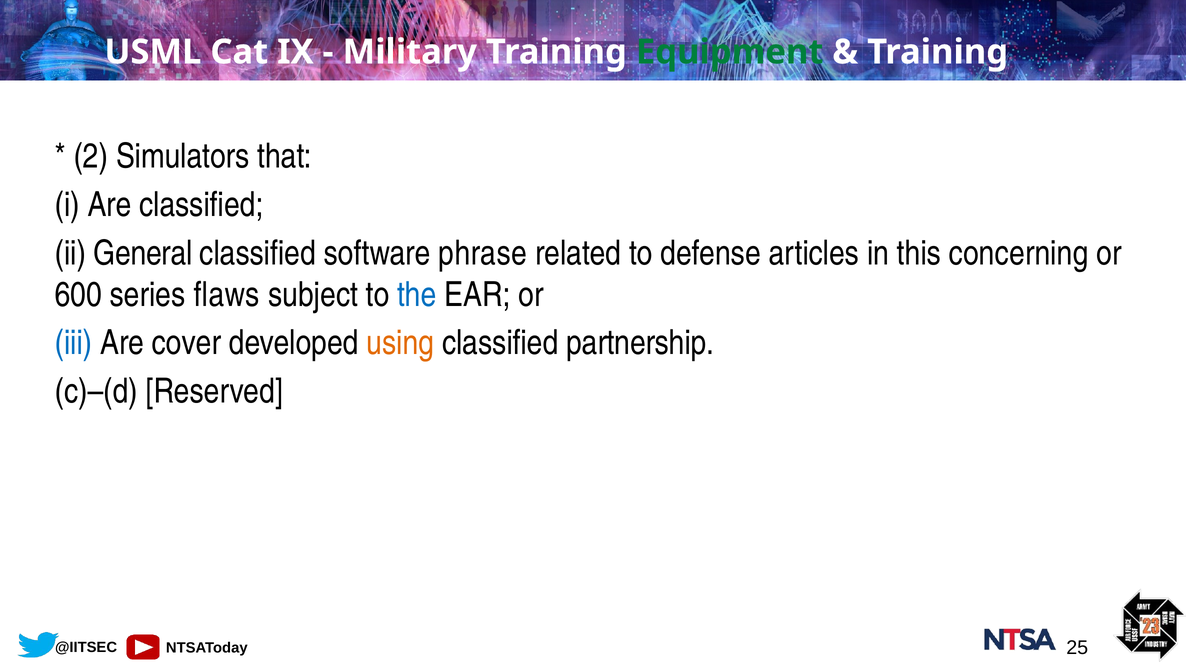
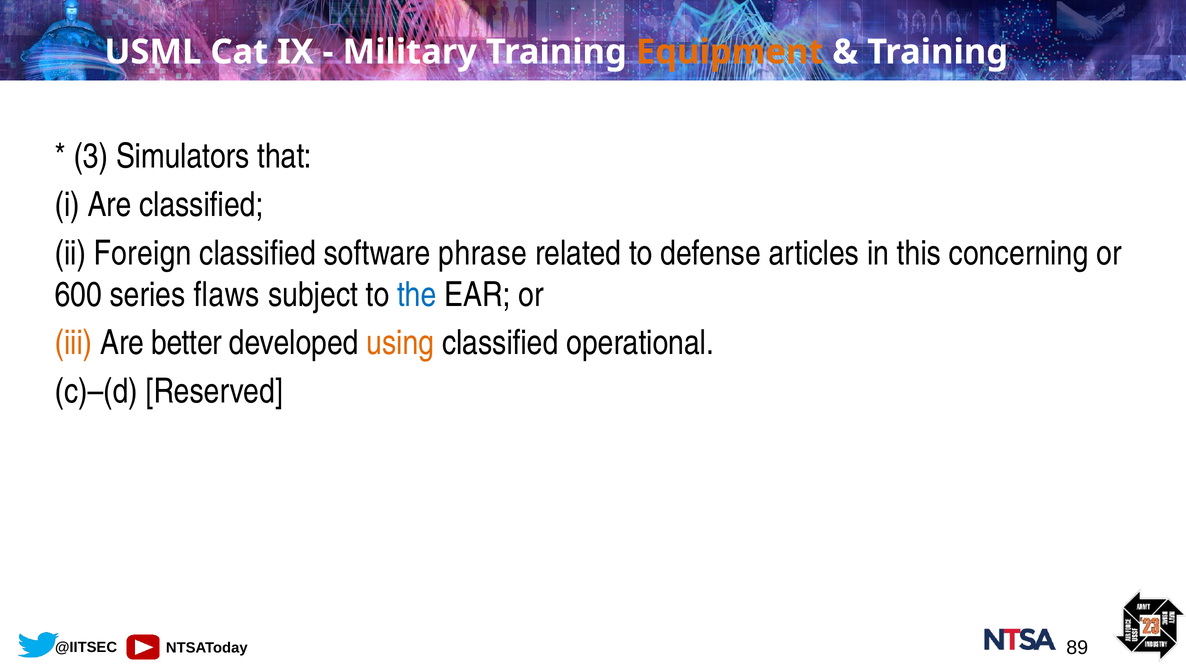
Equipment colour: green -> orange (730, 52)
2: 2 -> 3 (91, 156)
General: General -> Foreign (143, 253)
iii colour: blue -> orange (73, 343)
cover: cover -> better (187, 343)
partnership: partnership -> operational (640, 343)
25: 25 -> 89 (1077, 648)
